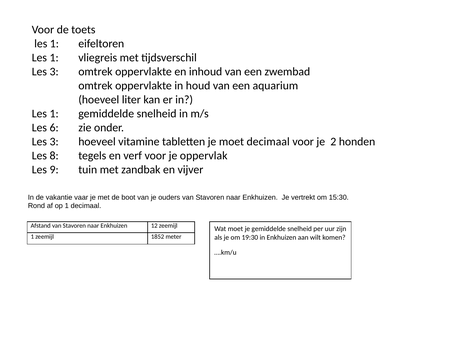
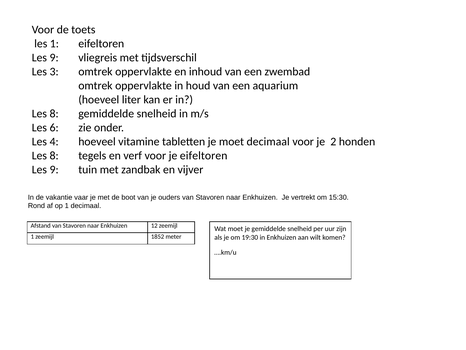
1: 1 -> 9 (54, 57)
1: 1 -> 8 (54, 113)
3: 3 -> 4 (54, 141)
je oppervlak: oppervlak -> eifeltoren (204, 155)
